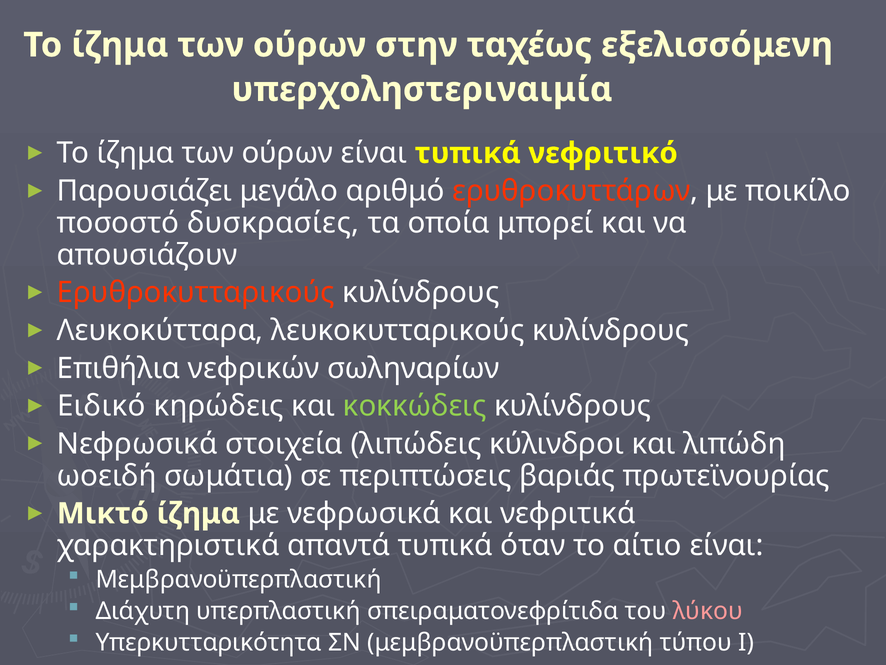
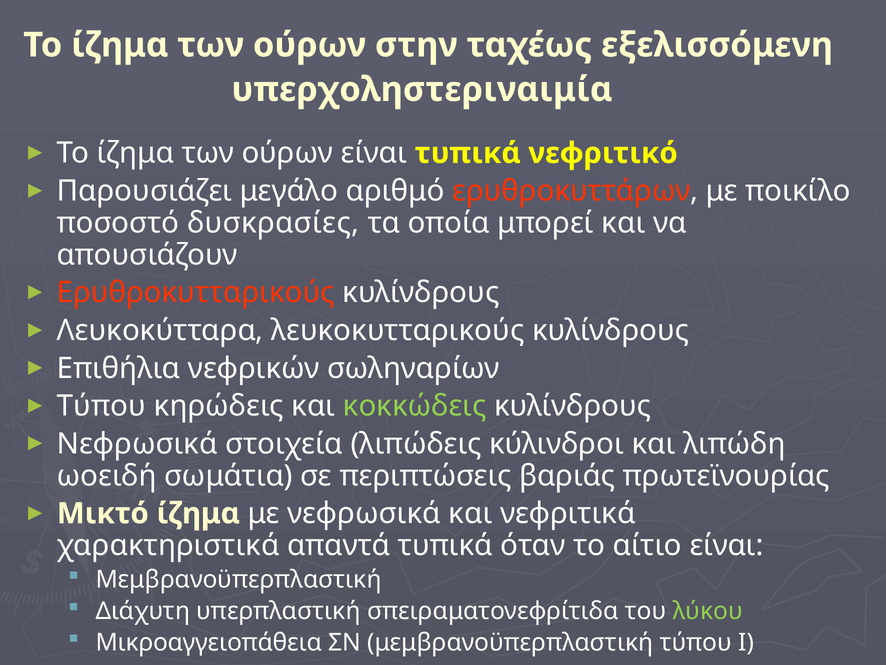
Ειδικό: Ειδικό -> Τύπου (101, 406)
λύκου colour: pink -> light green (708, 611)
Υπερκυτταρικότητα: Υπερκυτταρικότητα -> Μικροαγγειοπάθεια (209, 642)
